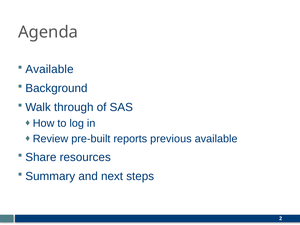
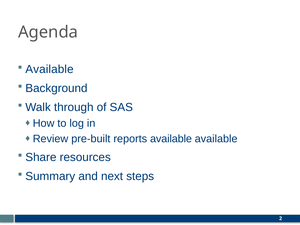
reports previous: previous -> available (171, 139)
